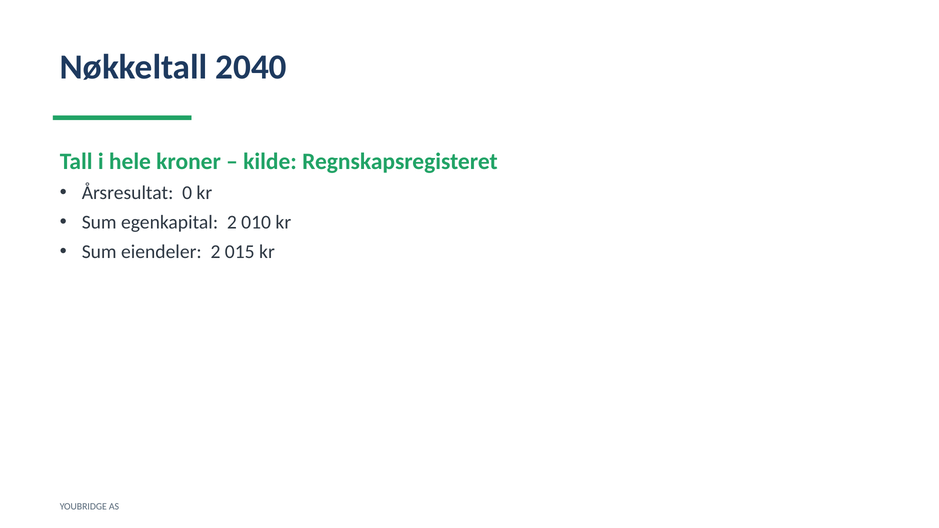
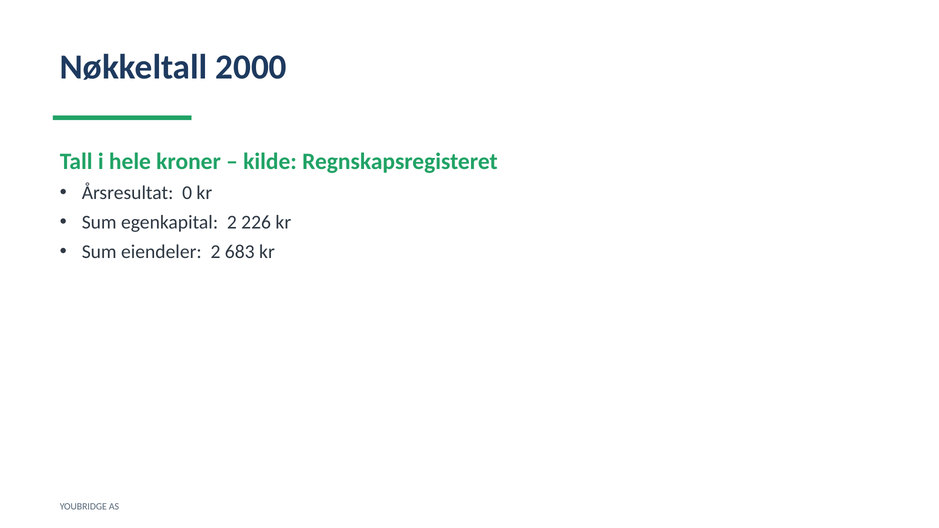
2040: 2040 -> 2000 (251, 67)
010: 010 -> 226 (256, 222)
015: 015 -> 683 (240, 252)
